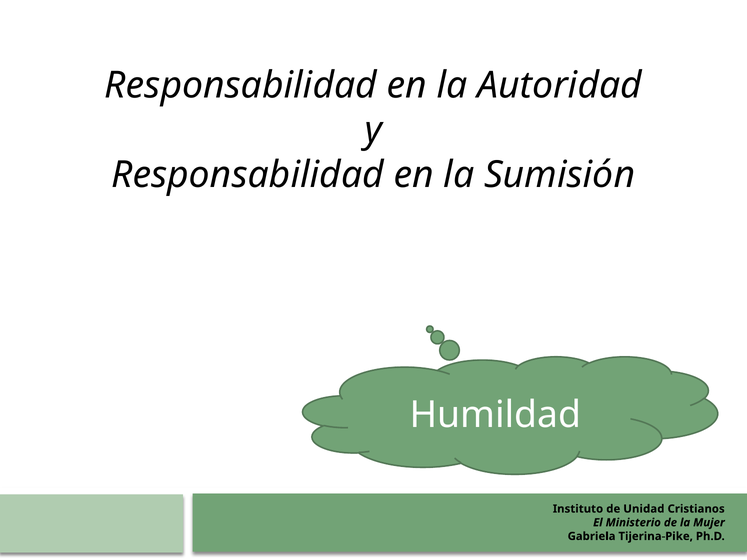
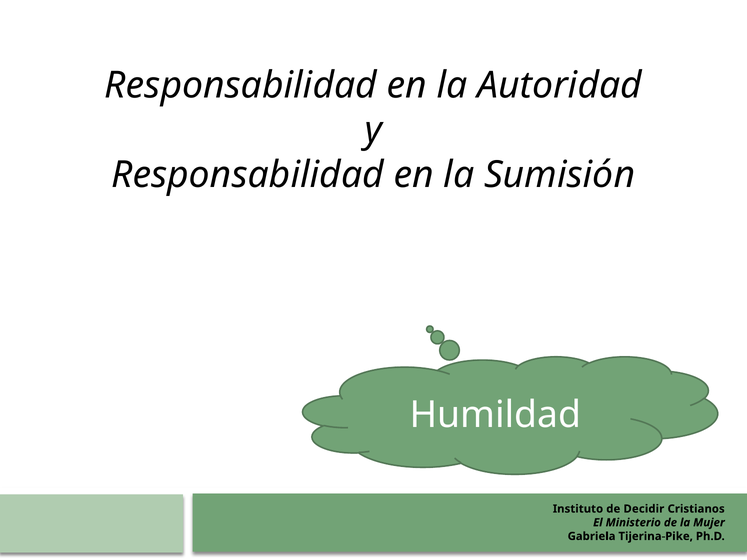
Unidad: Unidad -> Decidir (644, 509)
